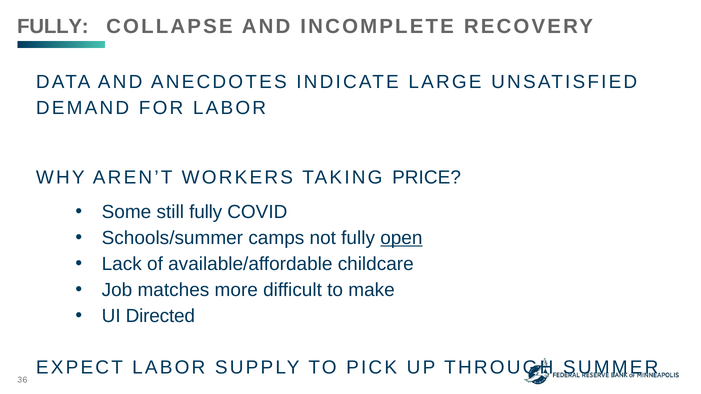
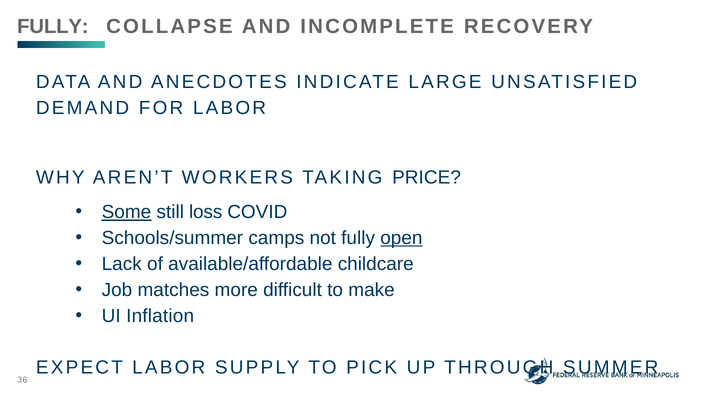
Some underline: none -> present (126, 212)
still fully: fully -> loss (206, 212)
Directed: Directed -> Inflation (160, 316)
